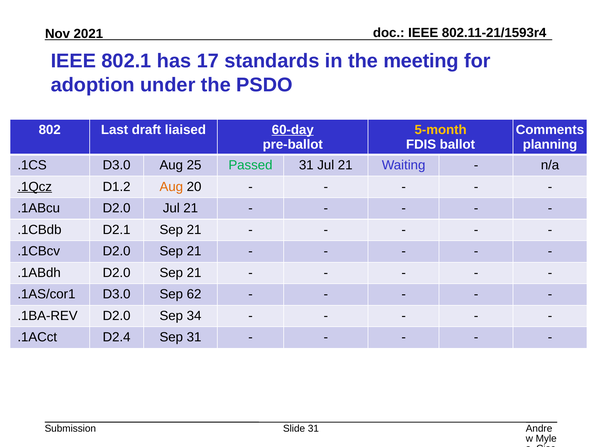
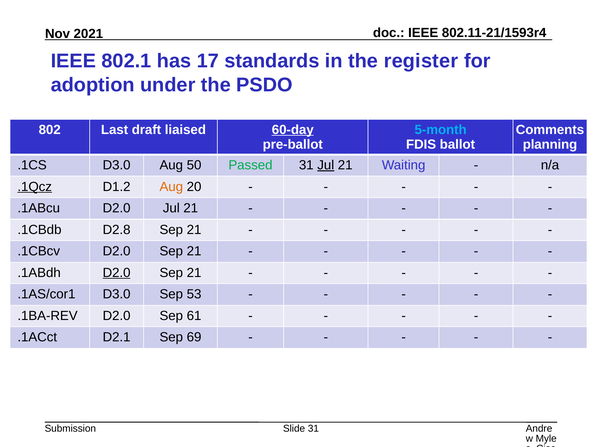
meeting: meeting -> register (421, 61)
5-month colour: yellow -> light blue (441, 130)
25: 25 -> 50 (194, 165)
Jul underline: none -> present (326, 165)
D2.1: D2.1 -> D2.8 (117, 230)
D2.0 underline: none -> present (117, 273)
62: 62 -> 53 (194, 295)
34: 34 -> 61 (194, 316)
D2.4: D2.4 -> D2.1 (117, 338)
Sep 31: 31 -> 69 (194, 338)
